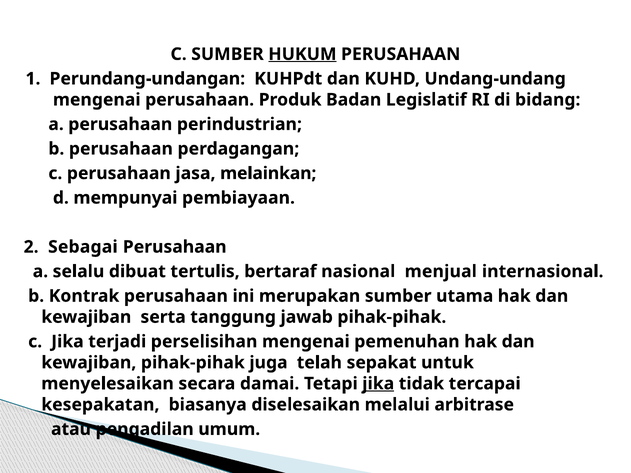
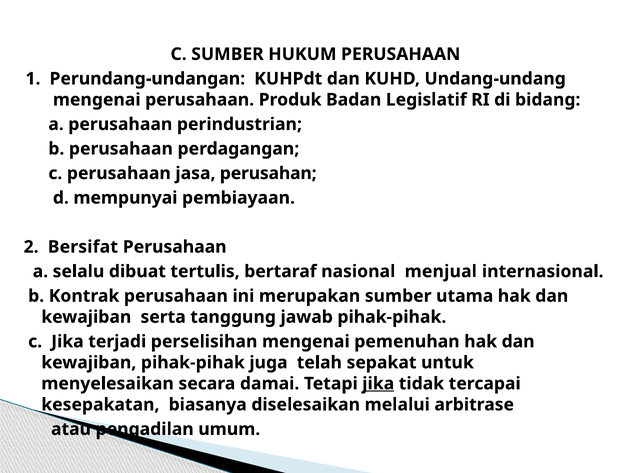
HUKUM underline: present -> none (302, 54)
melainkan: melainkan -> perusahan (268, 173)
Sebagai: Sebagai -> Bersifat (83, 247)
